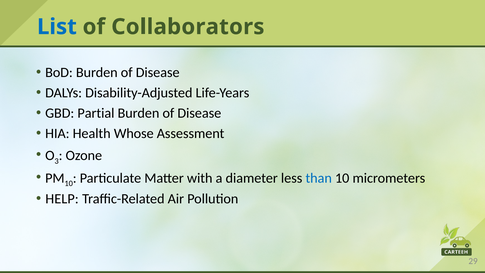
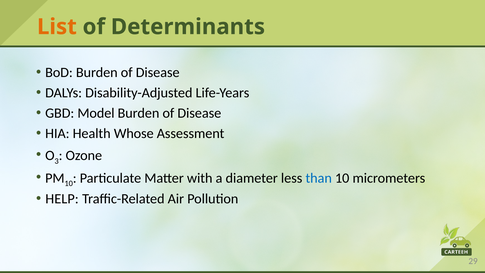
List colour: blue -> orange (57, 27)
Collaborators: Collaborators -> Determinants (188, 27)
Partial: Partial -> Model (96, 113)
